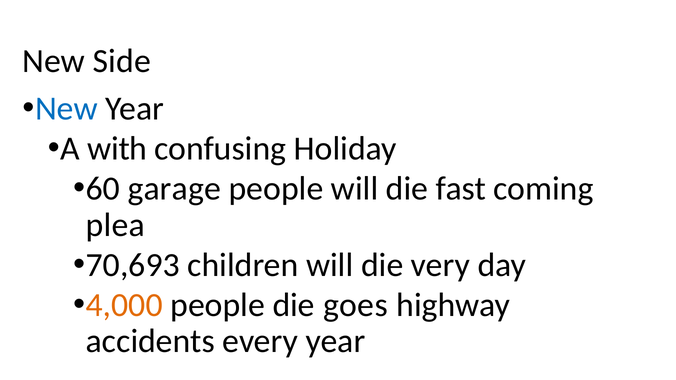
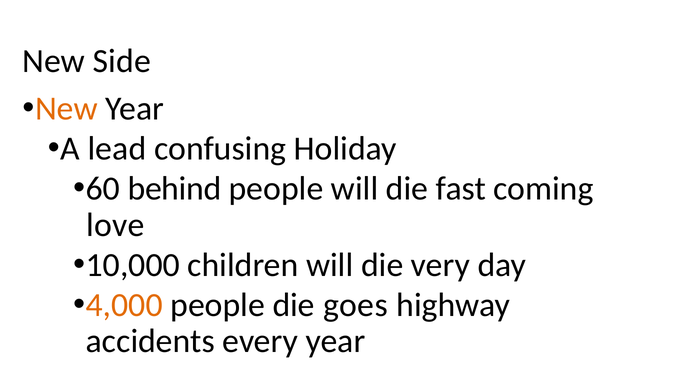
New colour: blue -> orange (66, 108)
with: with -> lead (117, 148)
garage: garage -> behind (175, 189)
plea: plea -> love (115, 225)
70,693: 70,693 -> 10,000 (133, 265)
